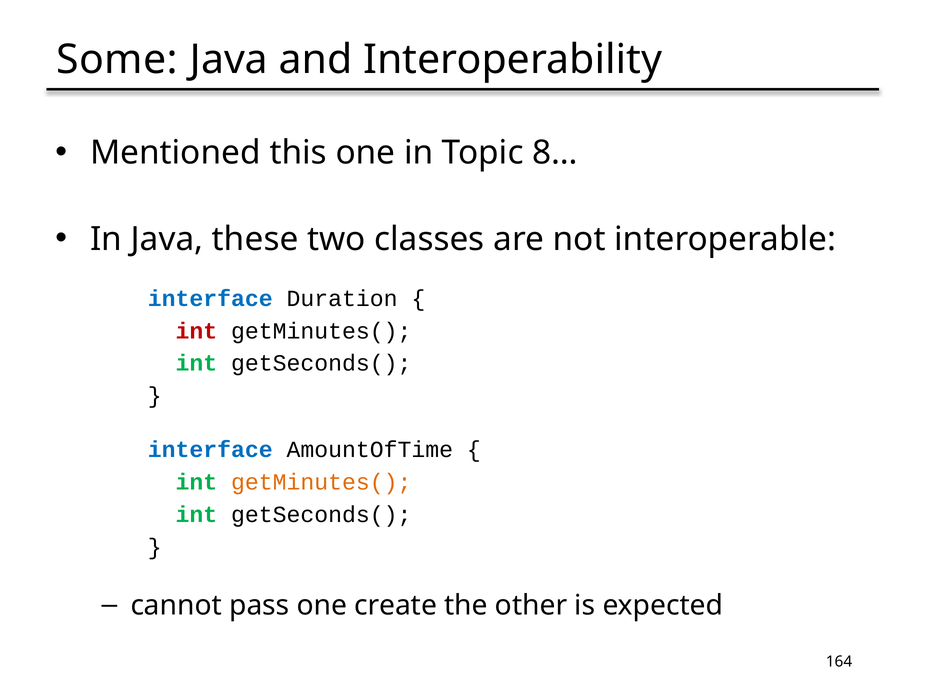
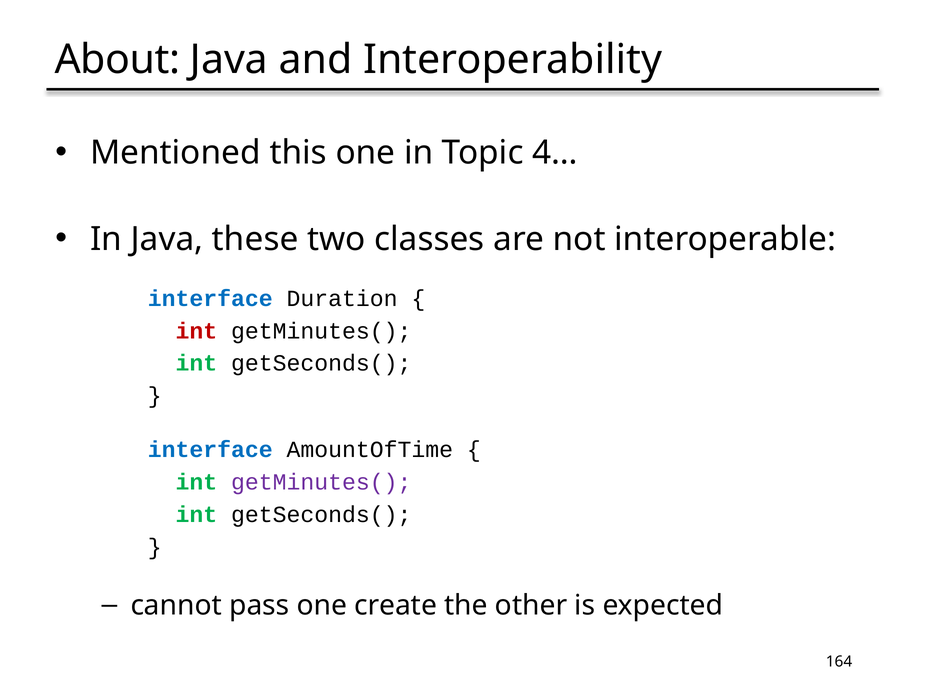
Some: Some -> About (117, 60)
8…: 8… -> 4… (555, 153)
getMinutes( colour: orange -> purple (321, 482)
